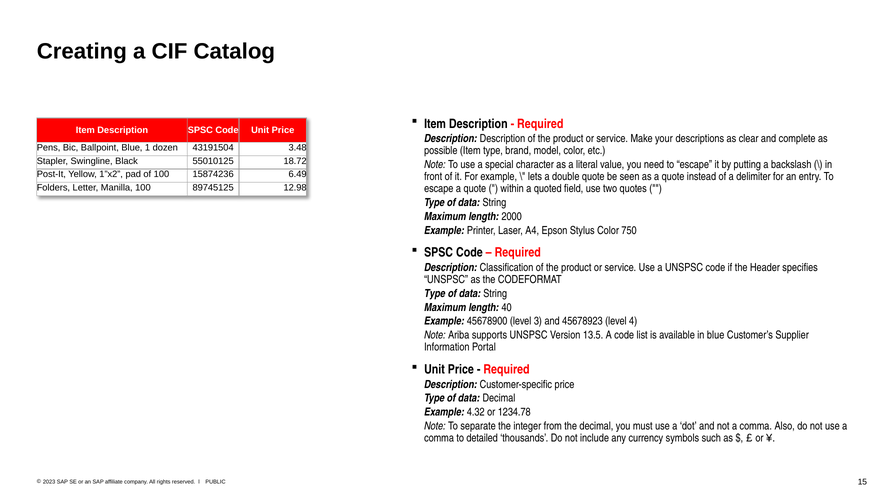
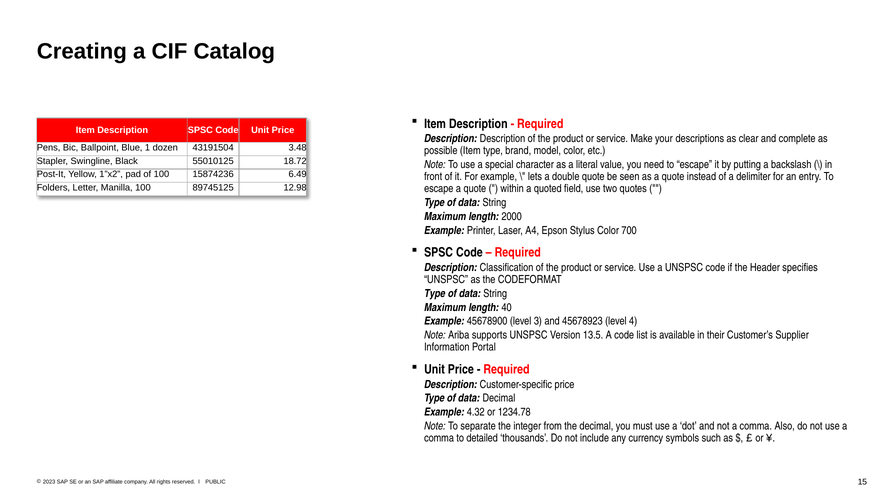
750: 750 -> 700 (629, 231)
in blue: blue -> their (716, 336)
